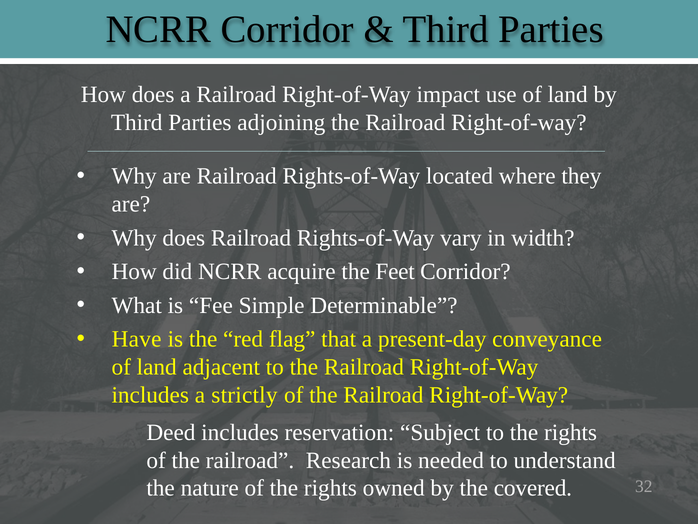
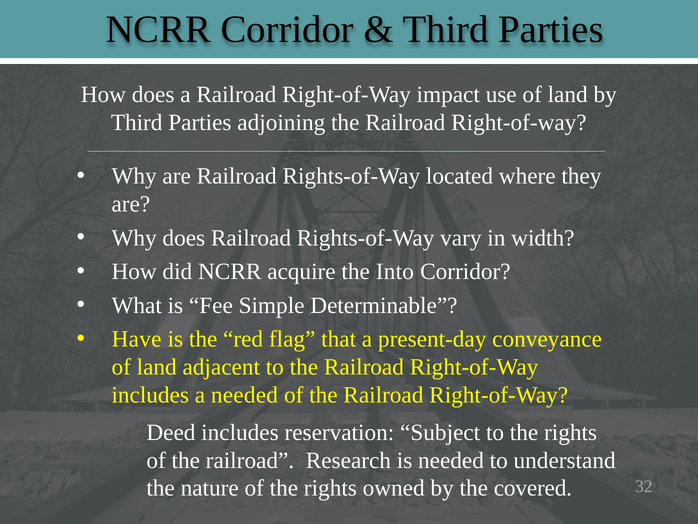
Feet: Feet -> Into (395, 271)
a strictly: strictly -> needed (244, 395)
